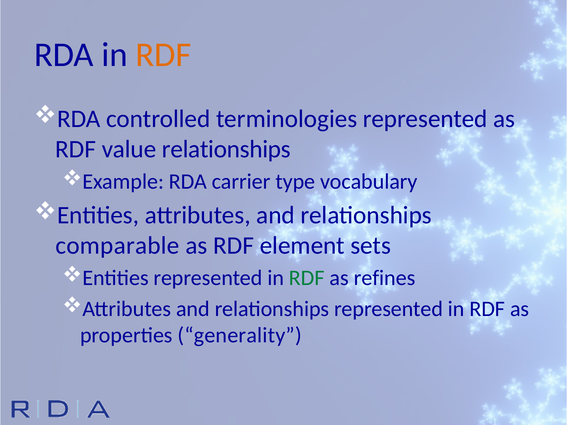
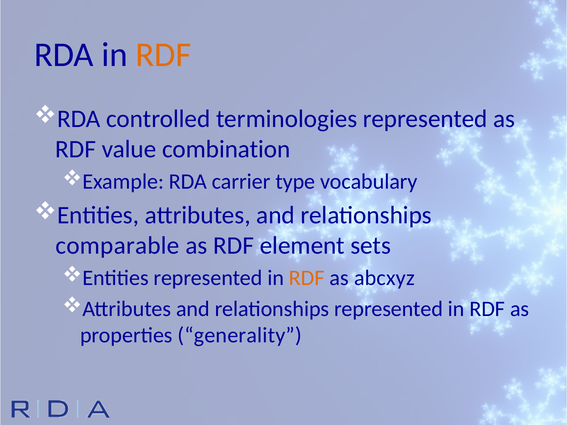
value relationships: relationships -> combination (226, 149)
RDF colour: green -> orange (307, 278)
refines: refines -> abcxyz (384, 278)
